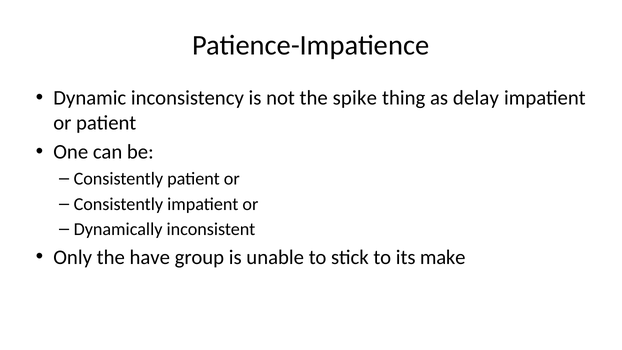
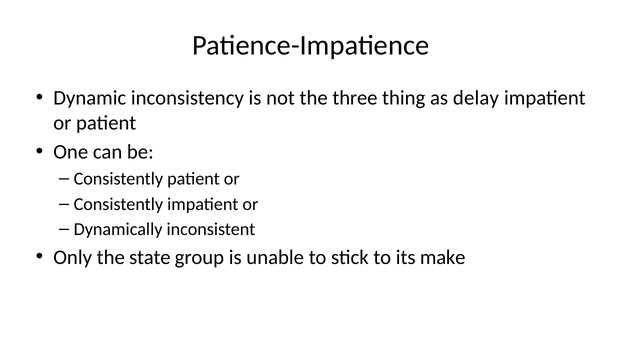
spike: spike -> three (355, 98)
have: have -> state (150, 257)
